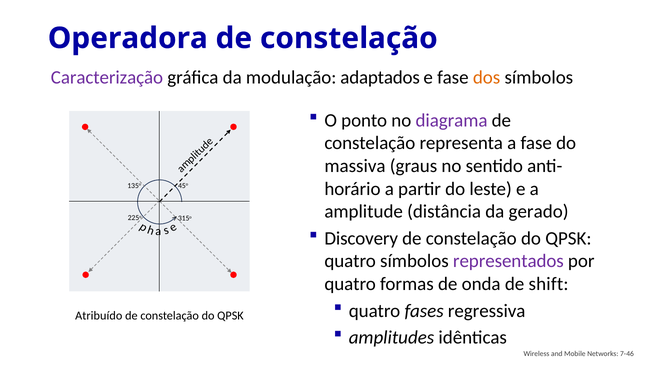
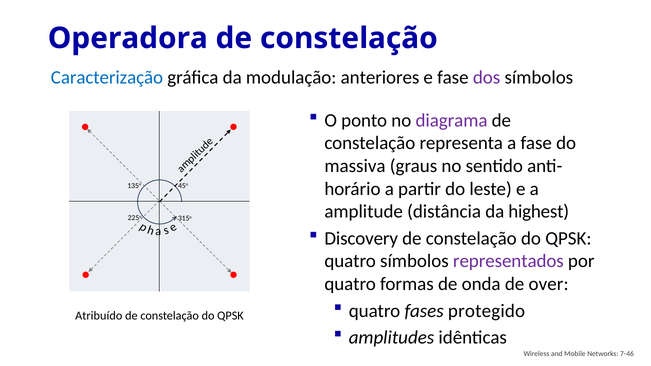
Caracterização colour: purple -> blue (107, 78)
adaptados: adaptados -> anteriores (380, 78)
dos colour: orange -> purple (487, 78)
gerado: gerado -> highest (539, 212)
shift: shift -> over (549, 284)
regressiva: regressiva -> protegido (487, 311)
